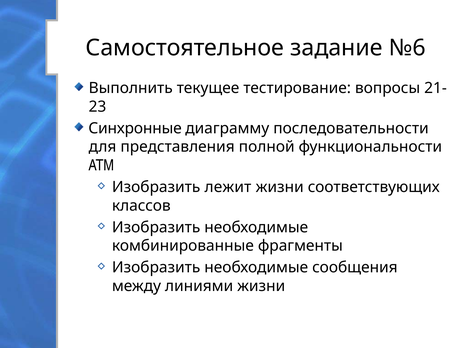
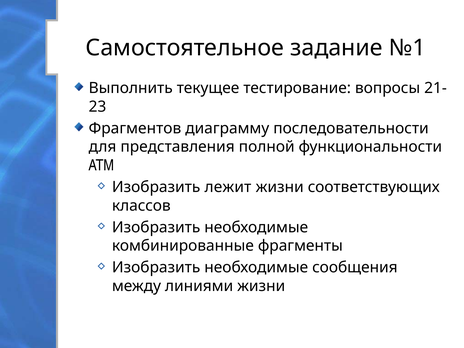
№6: №6 -> №1 (407, 48)
Синхронные: Синхронные -> Фрагментов (135, 128)
